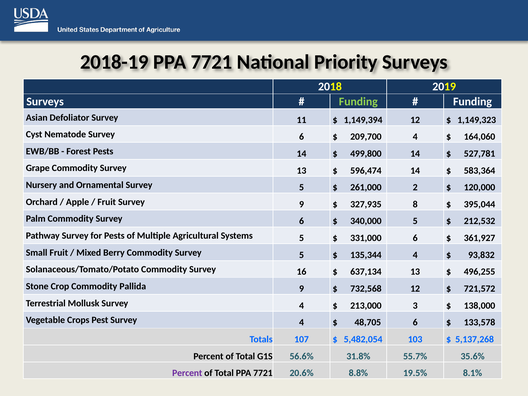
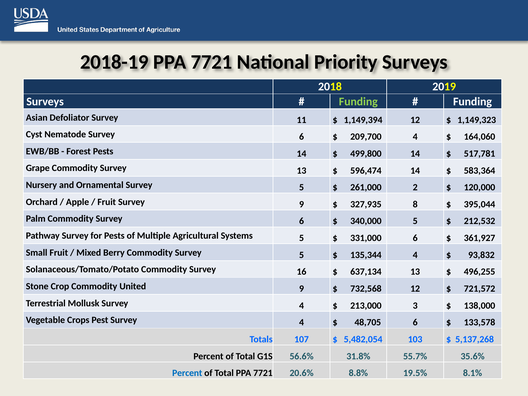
527,781: 527,781 -> 517,781 (480, 154)
Pallida: Pallida -> United (133, 286)
Percent colour: purple -> blue (187, 373)
